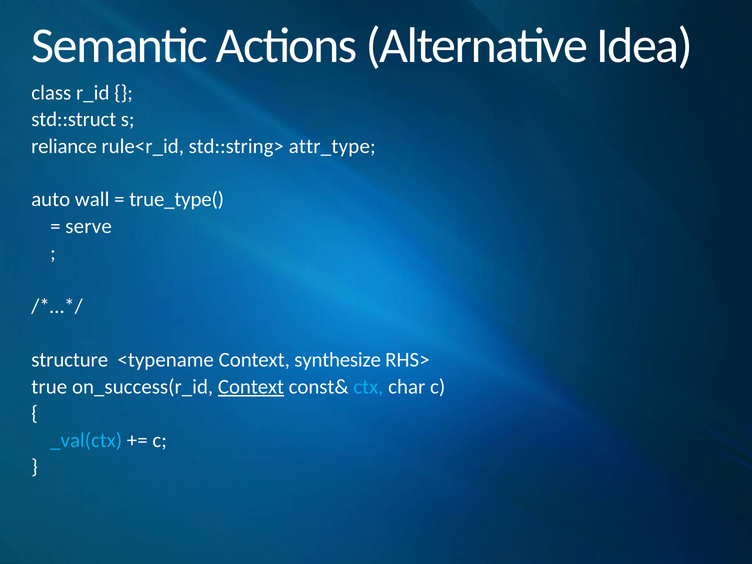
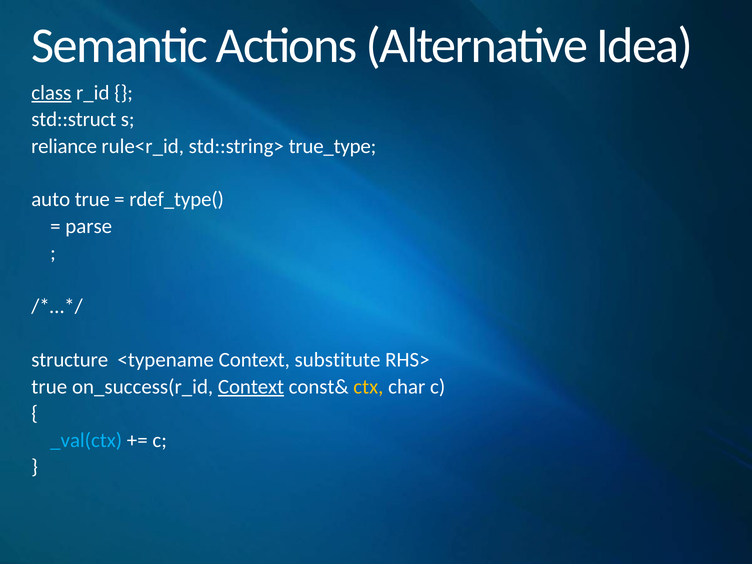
class underline: none -> present (51, 93)
attr_type: attr_type -> true_type (332, 146)
auto wall: wall -> true (92, 200)
true_type(: true_type( -> rdef_type( (177, 200)
serve: serve -> parse (89, 226)
synthesize: synthesize -> substitute (338, 360)
ctx colour: light blue -> yellow (368, 387)
